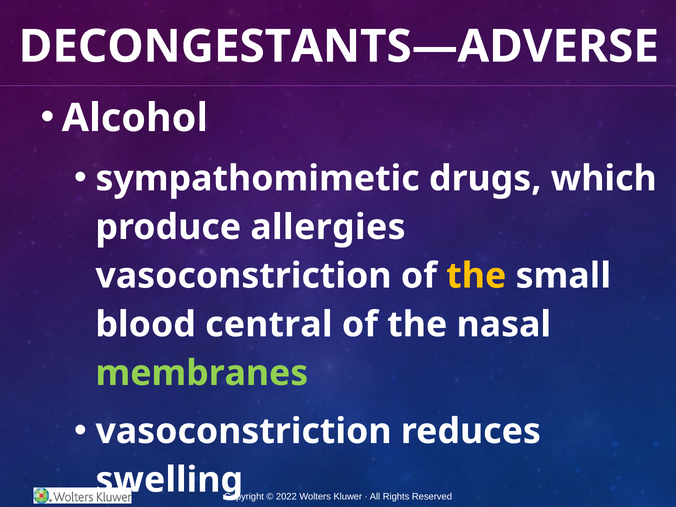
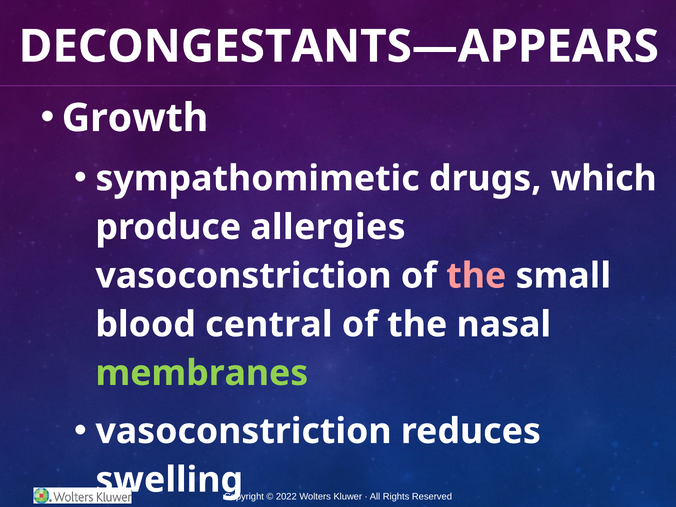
DECONGESTANTS—ADVERSE: DECONGESTANTS—ADVERSE -> DECONGESTANTS—APPEARS (339, 47)
Alcohol: Alcohol -> Growth (135, 118)
the colour: yellow -> pink (476, 276)
